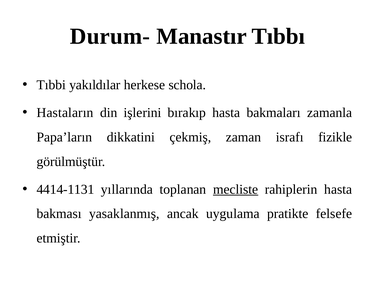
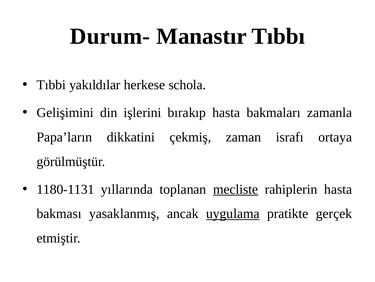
Hastaların: Hastaların -> Gelişimini (65, 112)
fizikle: fizikle -> ortaya (335, 137)
4414-1131: 4414-1131 -> 1180-1131 (65, 189)
uygulama underline: none -> present (233, 213)
felsefe: felsefe -> gerçek (334, 213)
